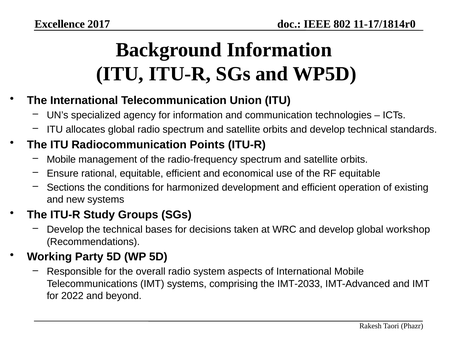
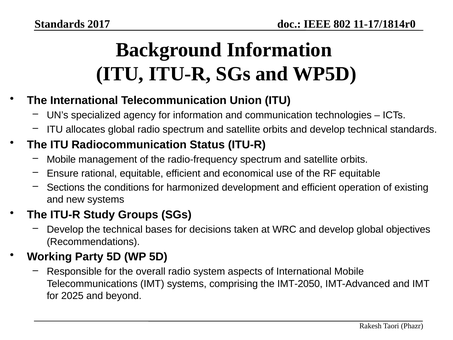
Excellence: Excellence -> Standards (60, 24)
Points: Points -> Status (207, 145)
workshop: workshop -> objectives (408, 229)
IMT-2033: IMT-2033 -> IMT-2050 (300, 284)
2022: 2022 -> 2025 (72, 296)
